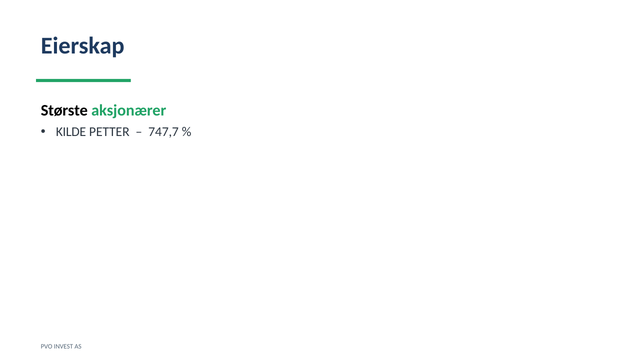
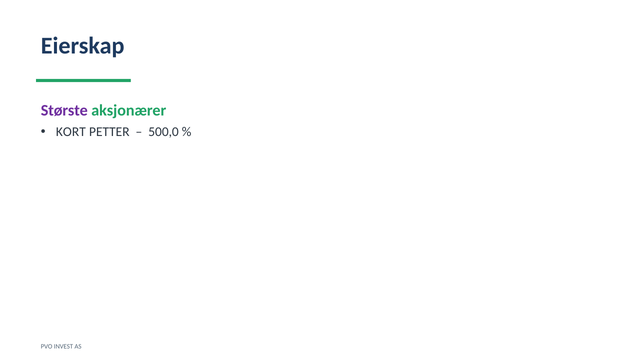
Største colour: black -> purple (64, 111)
KILDE: KILDE -> KORT (71, 132)
747,7: 747,7 -> 500,0 (164, 132)
